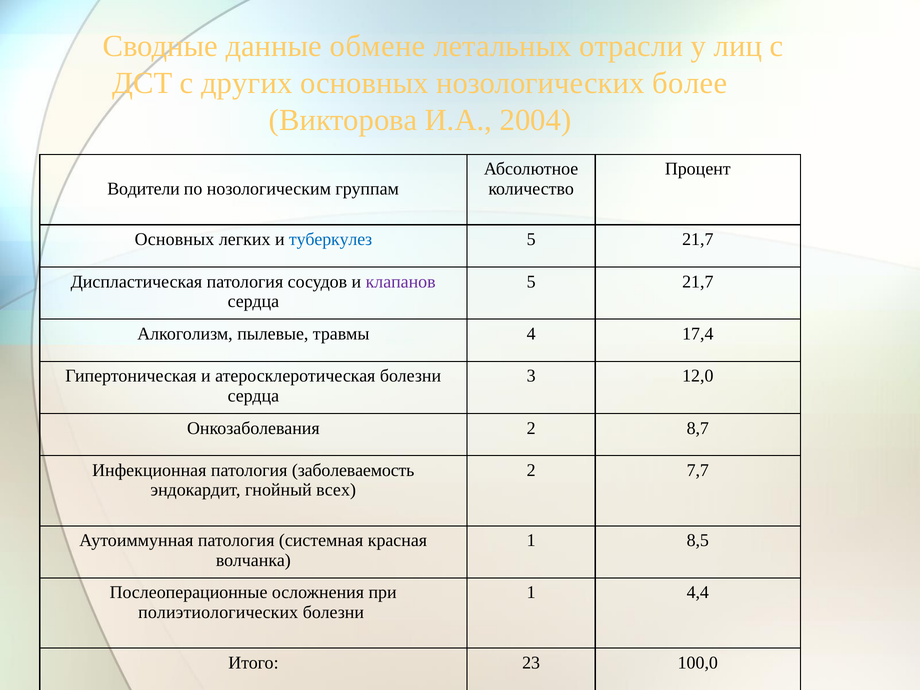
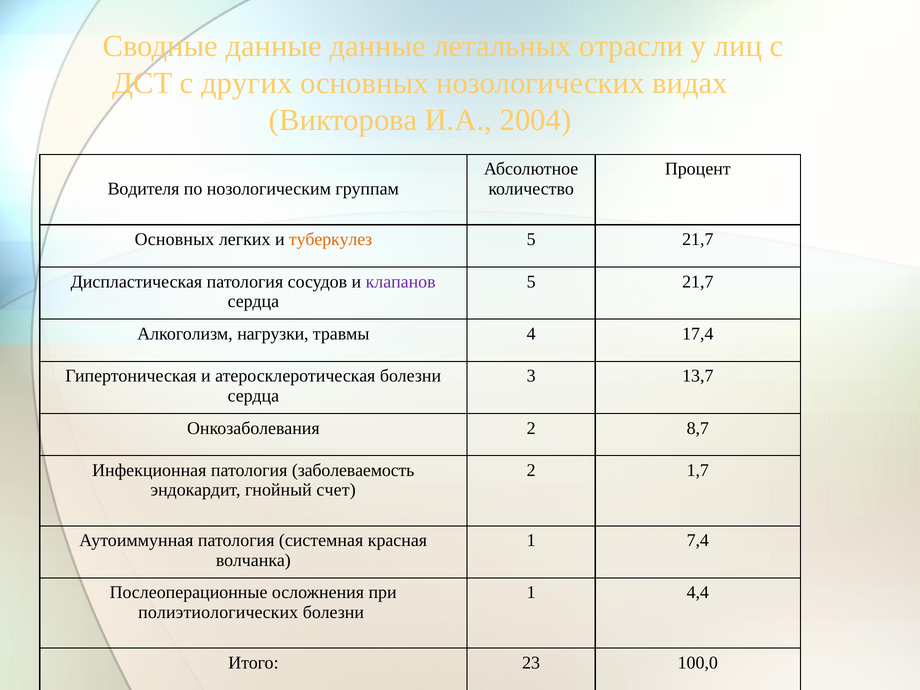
данные обмене: обмене -> данные (378, 46)
более: более -> видах (690, 83)
Водители: Водители -> Водителя (144, 189)
туберкулез colour: blue -> orange (331, 239)
пылевые: пылевые -> нагрузки (273, 334)
12,0: 12,0 -> 13,7 (698, 376)
7,7: 7,7 -> 1,7 (698, 470)
всех: всех -> счет (336, 490)
8,5: 8,5 -> 7,4 (698, 540)
